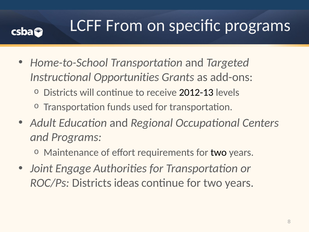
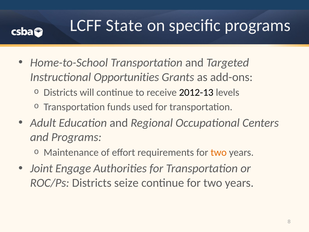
From: From -> State (124, 25)
two colour: black -> orange (219, 152)
ideas: ideas -> seize (126, 183)
